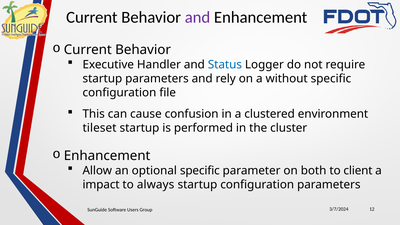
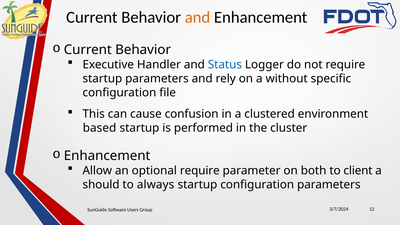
and colour: purple -> orange (197, 17)
tileset: tileset -> based (100, 128)
optional specific: specific -> require (200, 171)
impact: impact -> should (101, 185)
